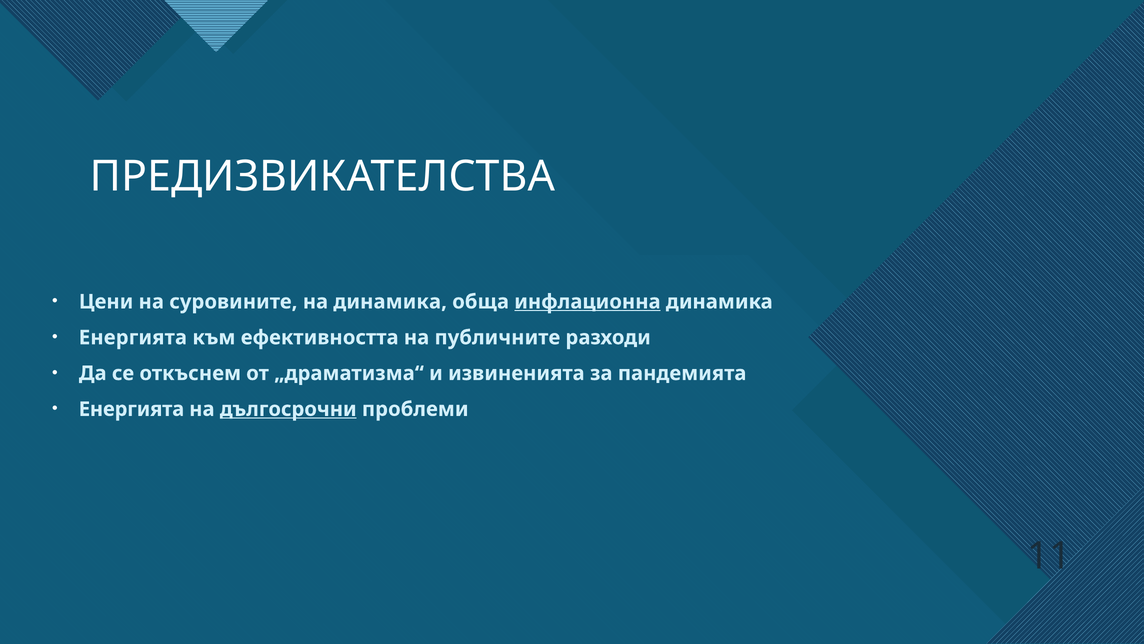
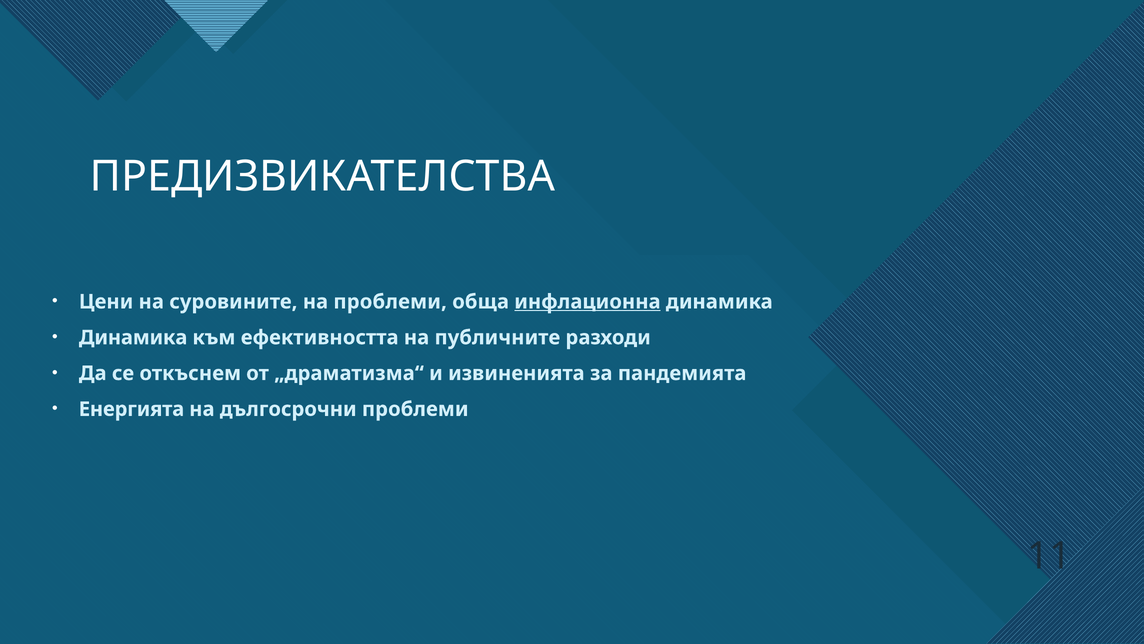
на динамика: динамика -> проблеми (390, 302)
Енергията: Енергията -> Динамика (133, 337)
дългосрочни underline: present -> none (288, 409)
